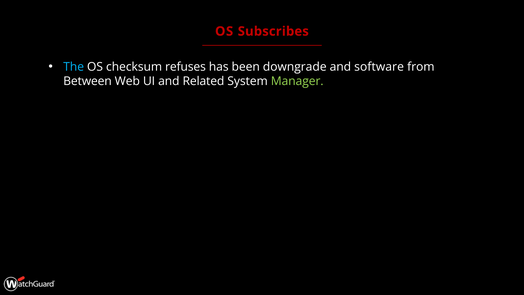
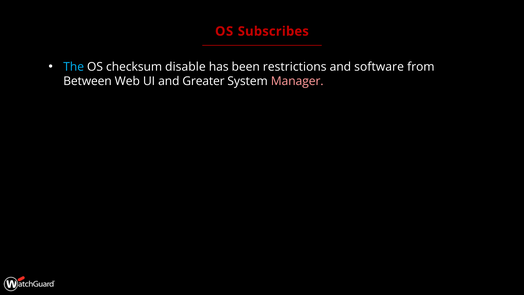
refuses: refuses -> disable (185, 67)
downgrade: downgrade -> restrictions (295, 67)
Related: Related -> Greater (203, 81)
Manager colour: light green -> pink (297, 81)
